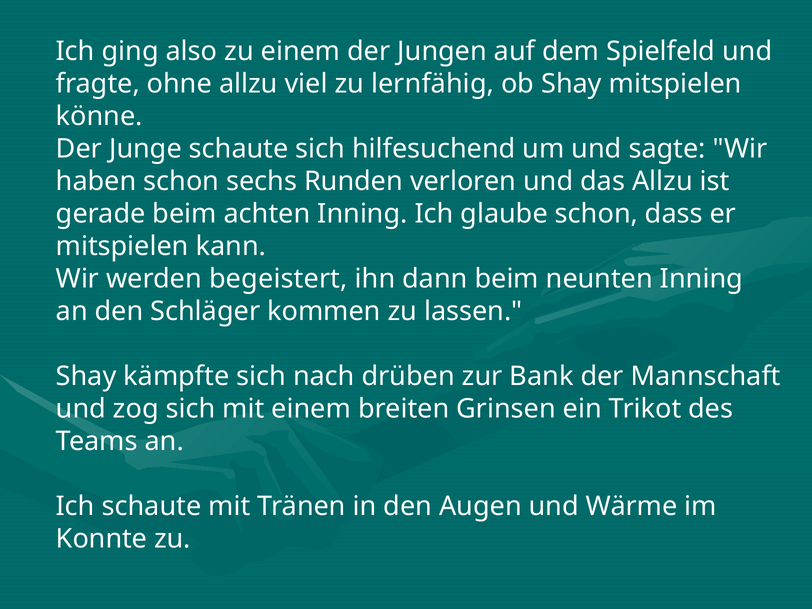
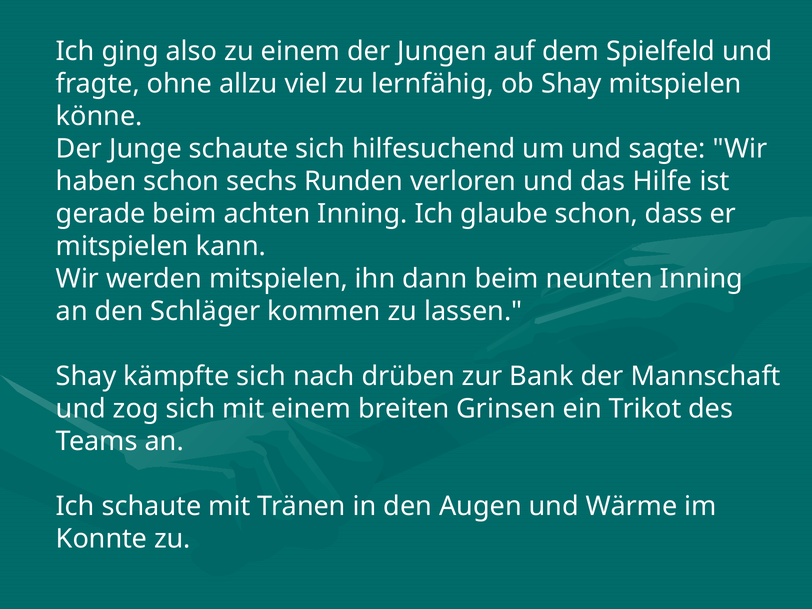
das Allzu: Allzu -> Hilfe (662, 181)
werden begeistert: begeistert -> mitspielen (279, 279)
